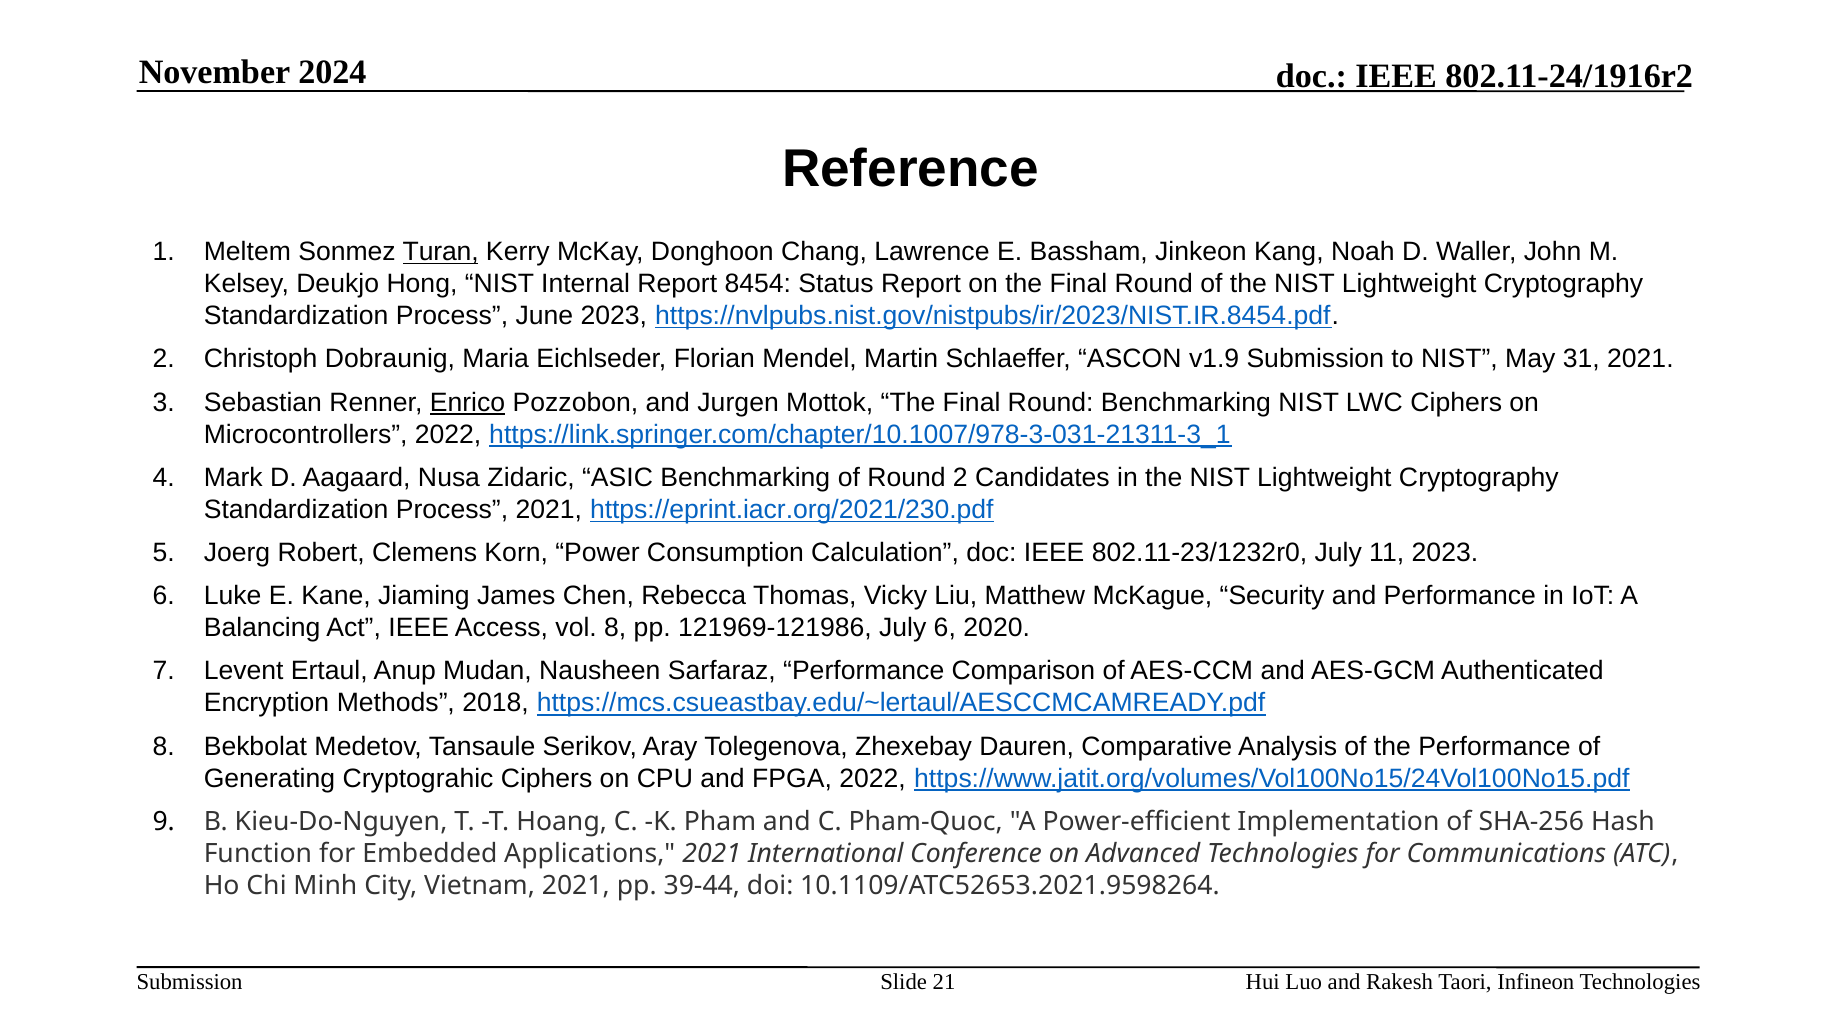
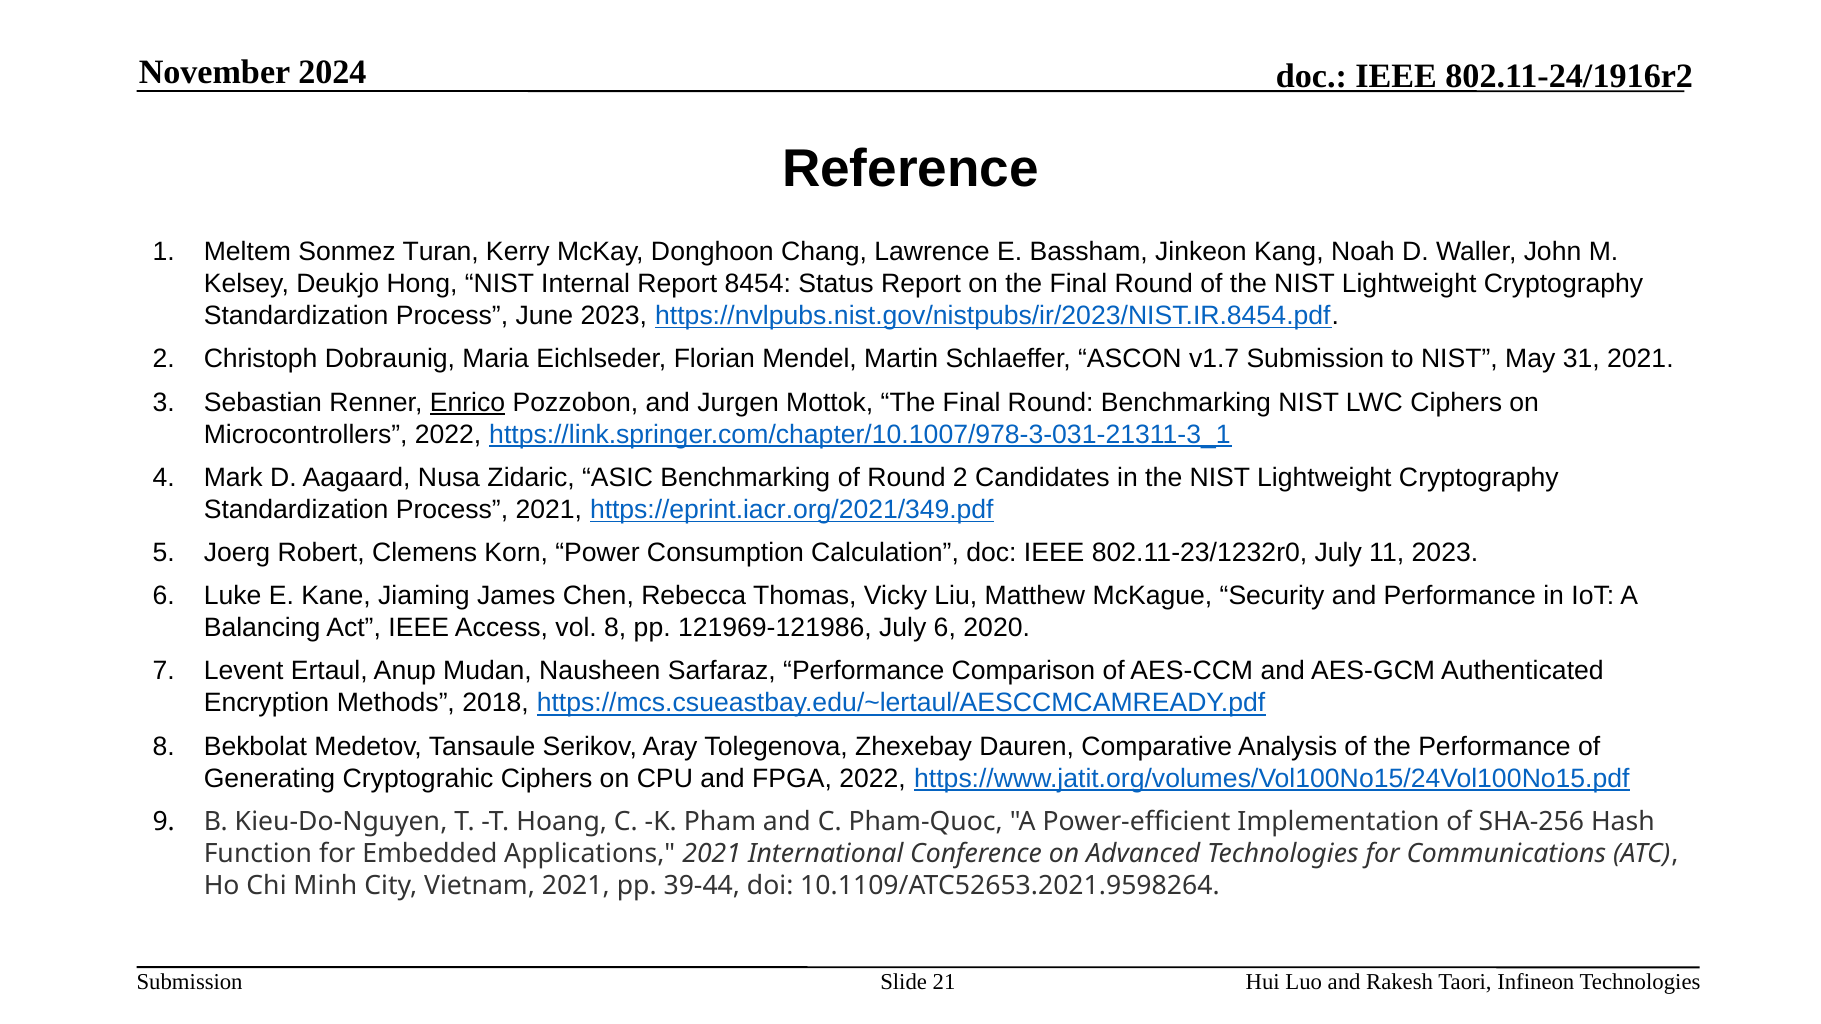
Turan underline: present -> none (441, 252)
v1.9: v1.9 -> v1.7 (1214, 359)
https://eprint.iacr.org/2021/230.pdf: https://eprint.iacr.org/2021/230.pdf -> https://eprint.iacr.org/2021/349.pdf (792, 510)
